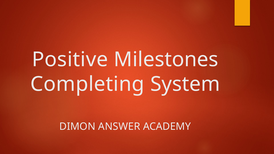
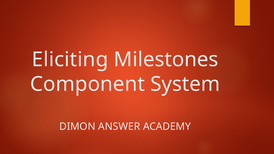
Positive: Positive -> Eliciting (70, 60)
Completing: Completing -> Component (87, 84)
